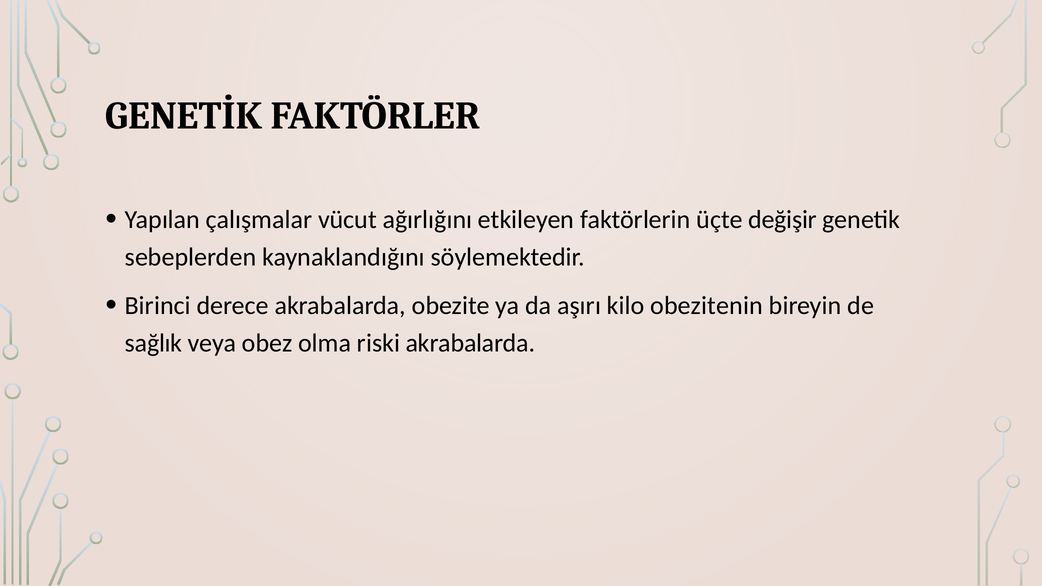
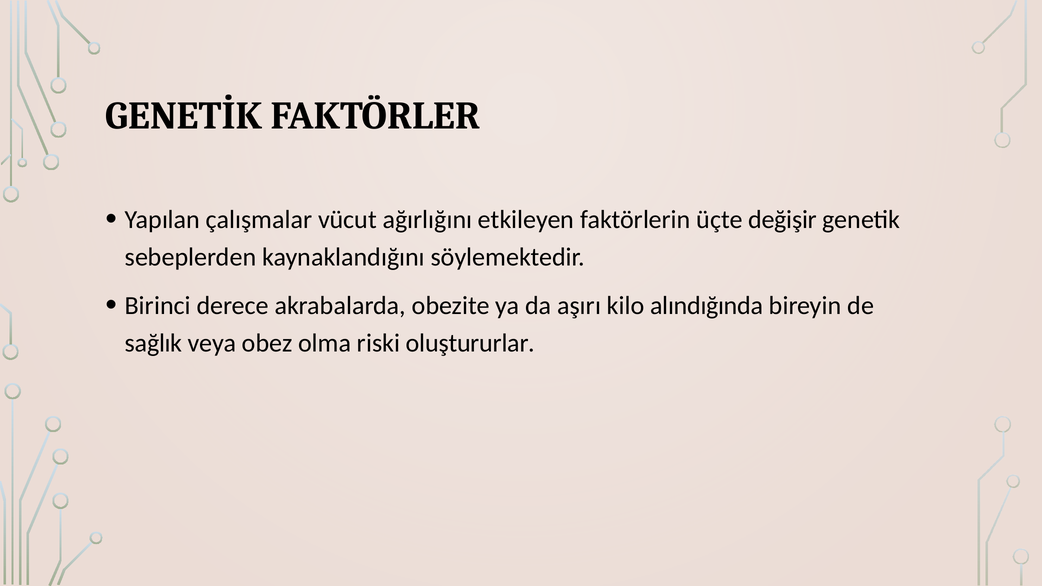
obezitenin: obezitenin -> alındığında (707, 306)
riski akrabalarda: akrabalarda -> oluştururlar (470, 343)
